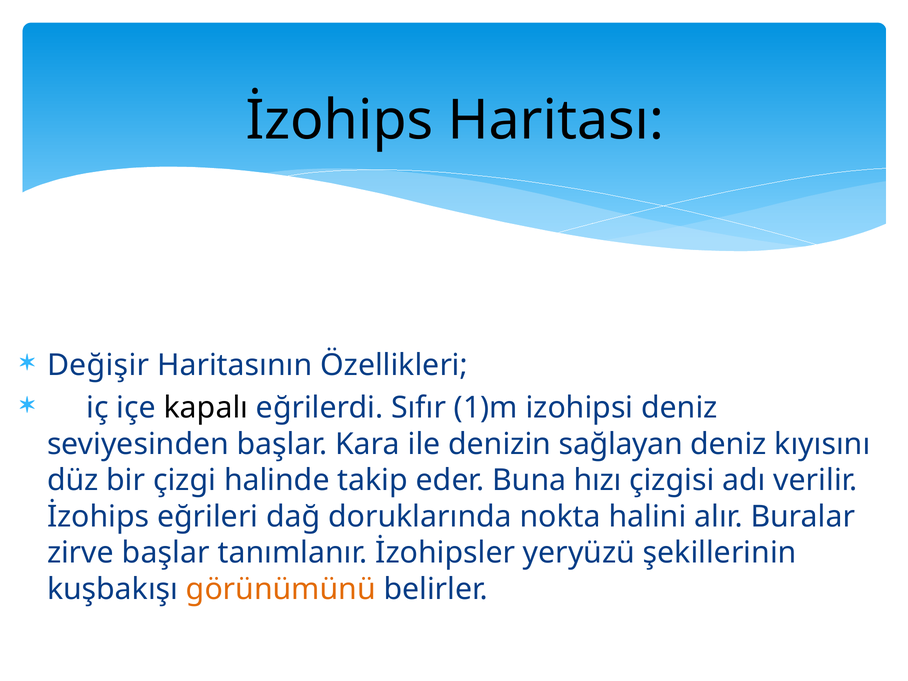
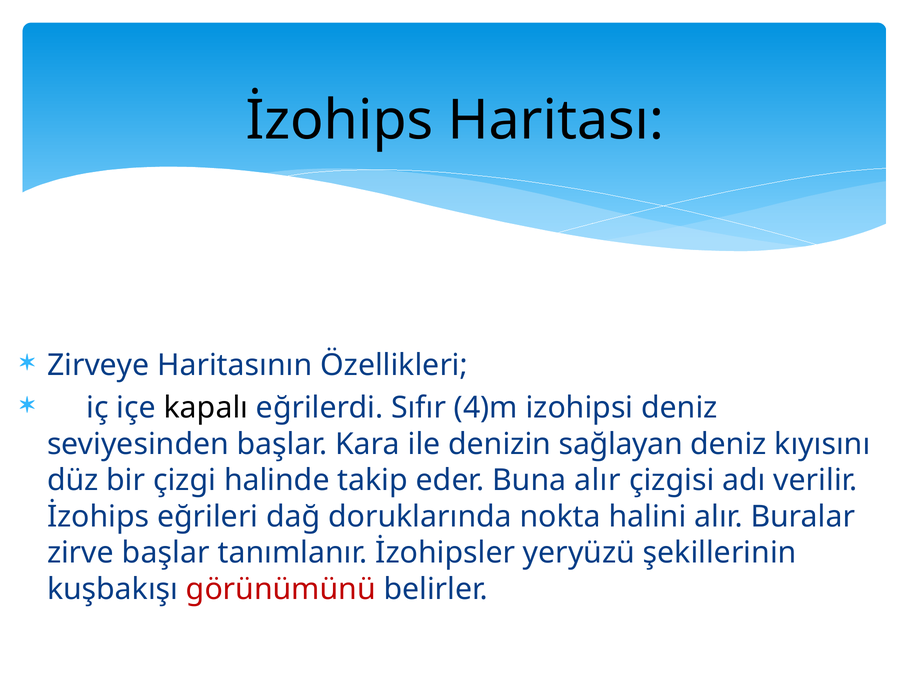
Değişir: Değişir -> Zirveye (98, 365)
1)m: 1)m -> 4)m (486, 408)
Buna hızı: hızı -> alır (598, 480)
görünümünü colour: orange -> red (281, 589)
